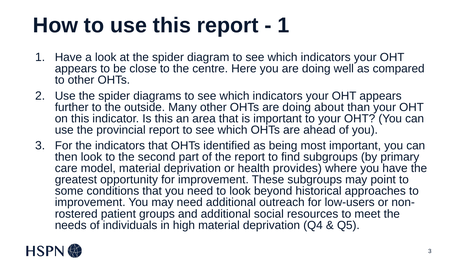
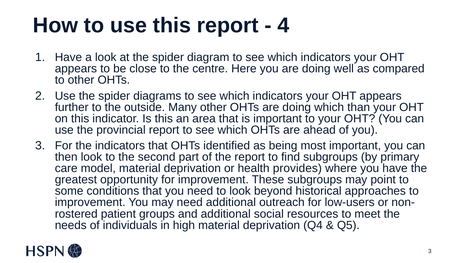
1: 1 -> 4 (284, 25)
doing about: about -> which (329, 107)
